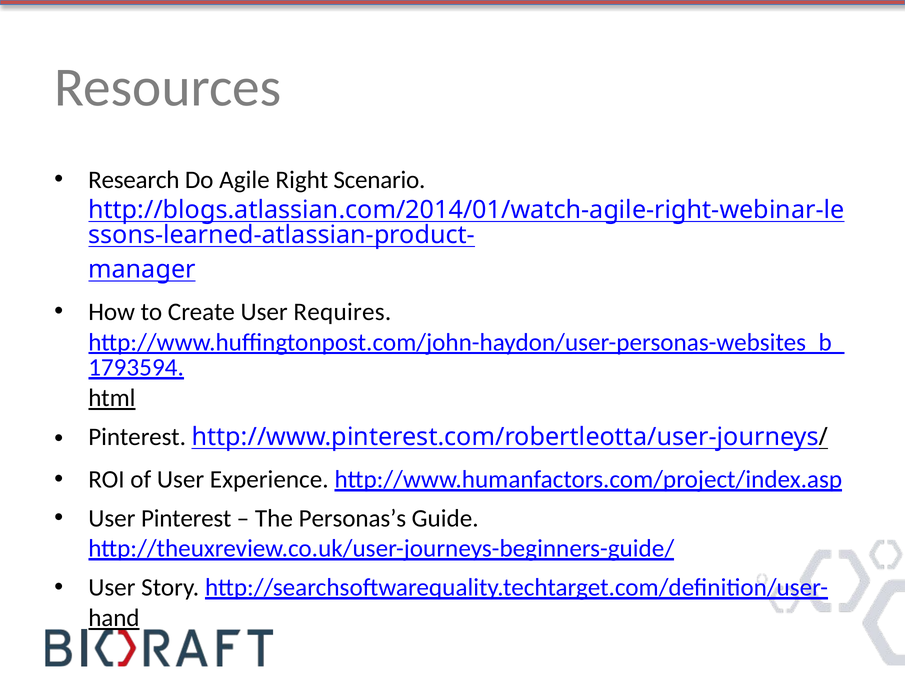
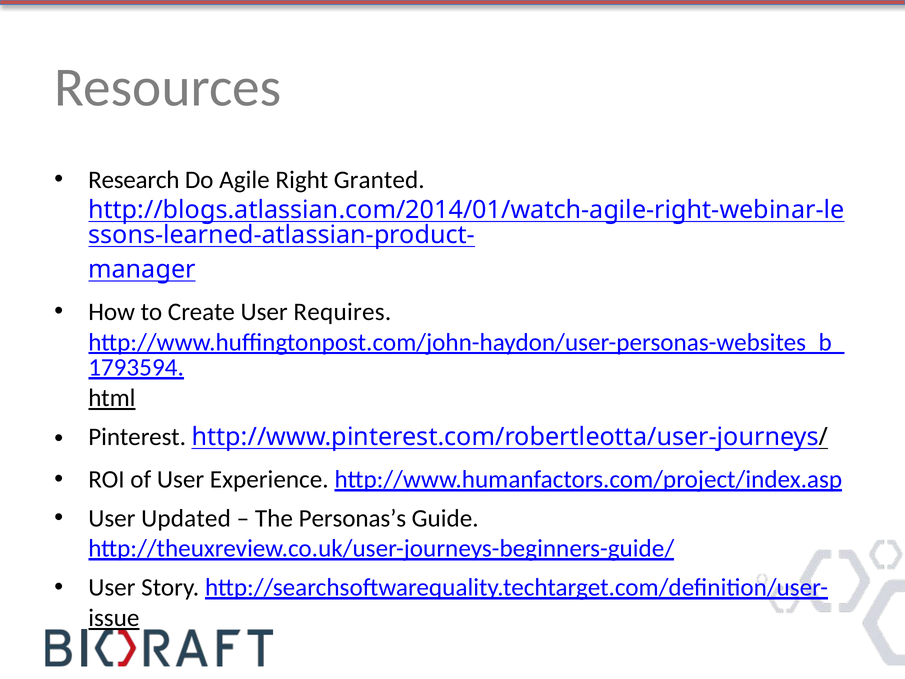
Scenario: Scenario -> Granted (379, 180)
User Pinterest: Pinterest -> Updated (186, 518)
hand: hand -> issue (114, 618)
